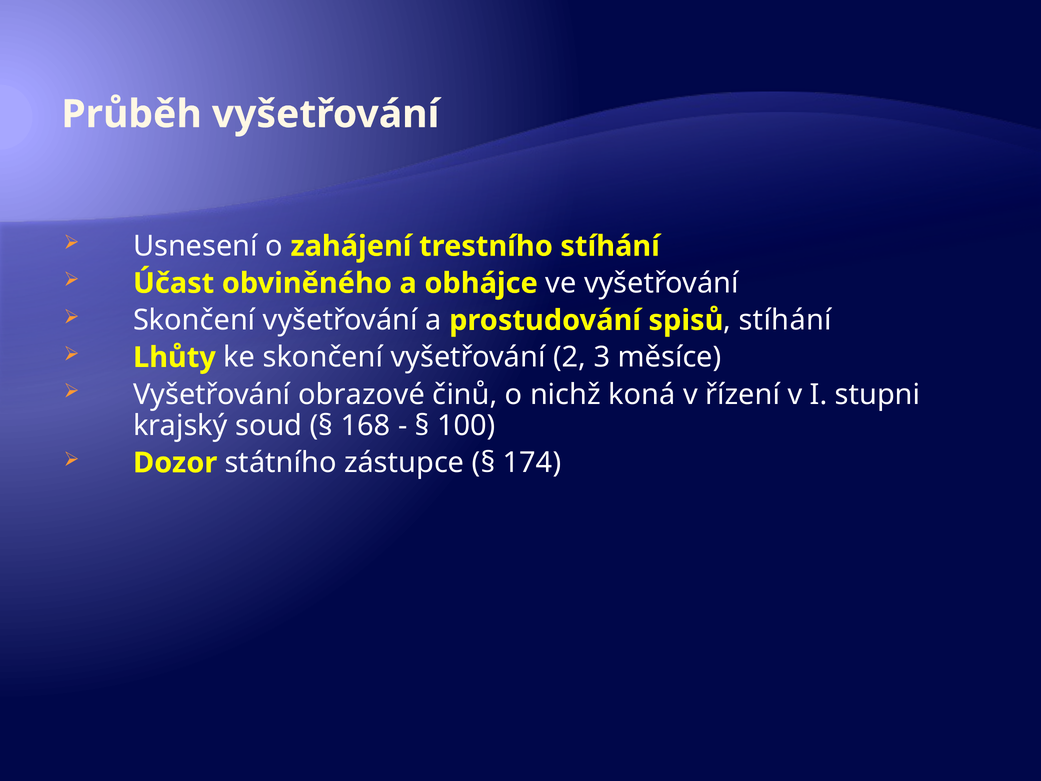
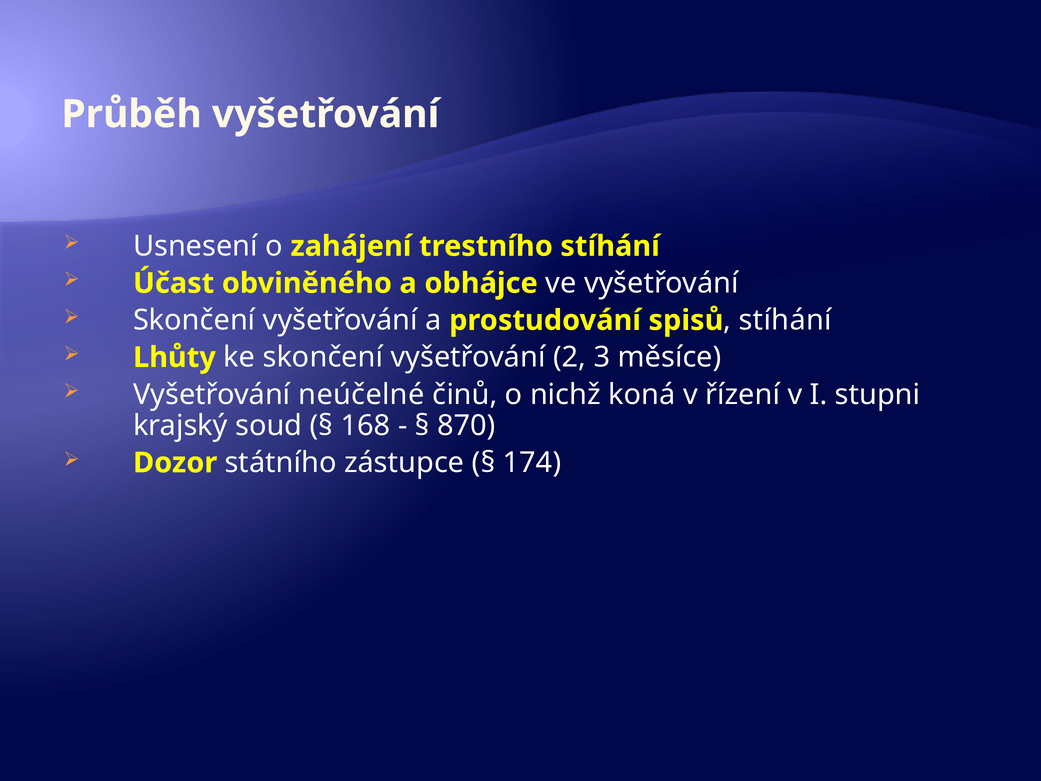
obrazové: obrazové -> neúčelné (361, 394)
100: 100 -> 870 (467, 426)
